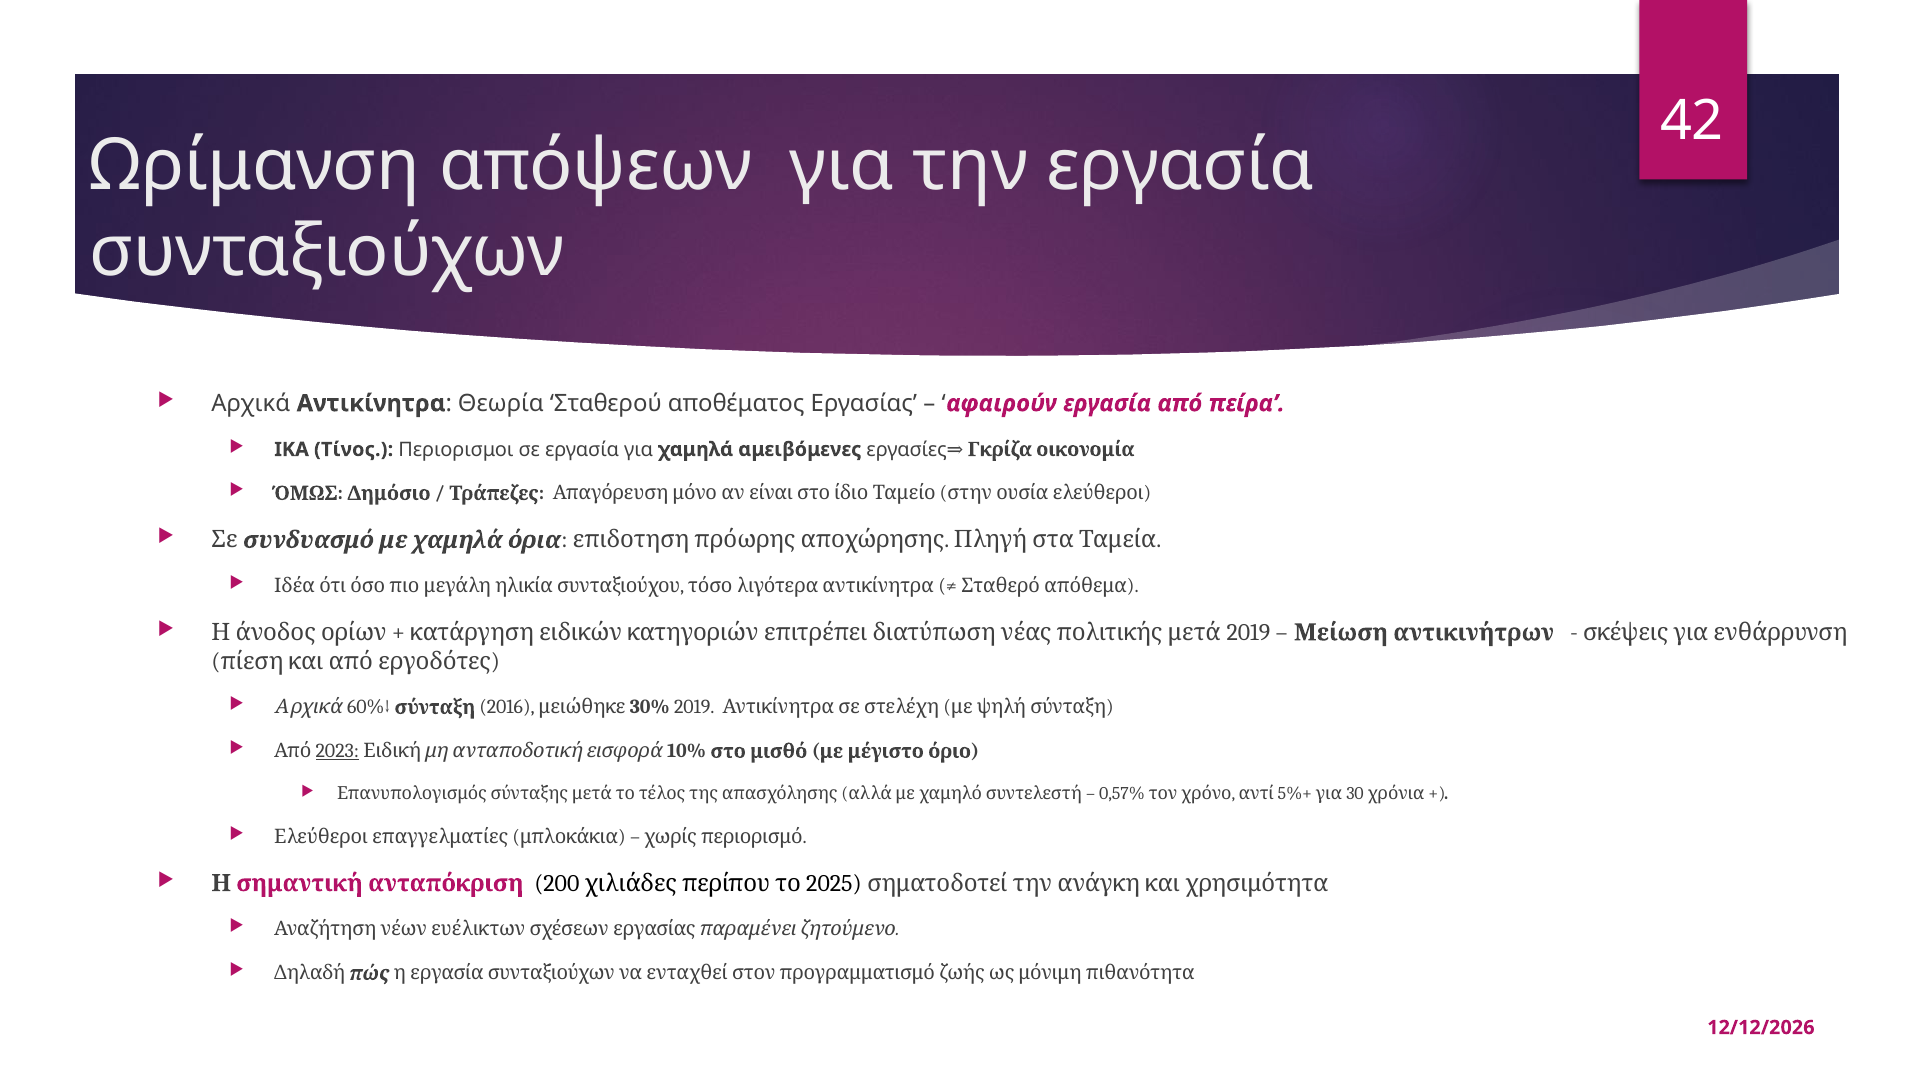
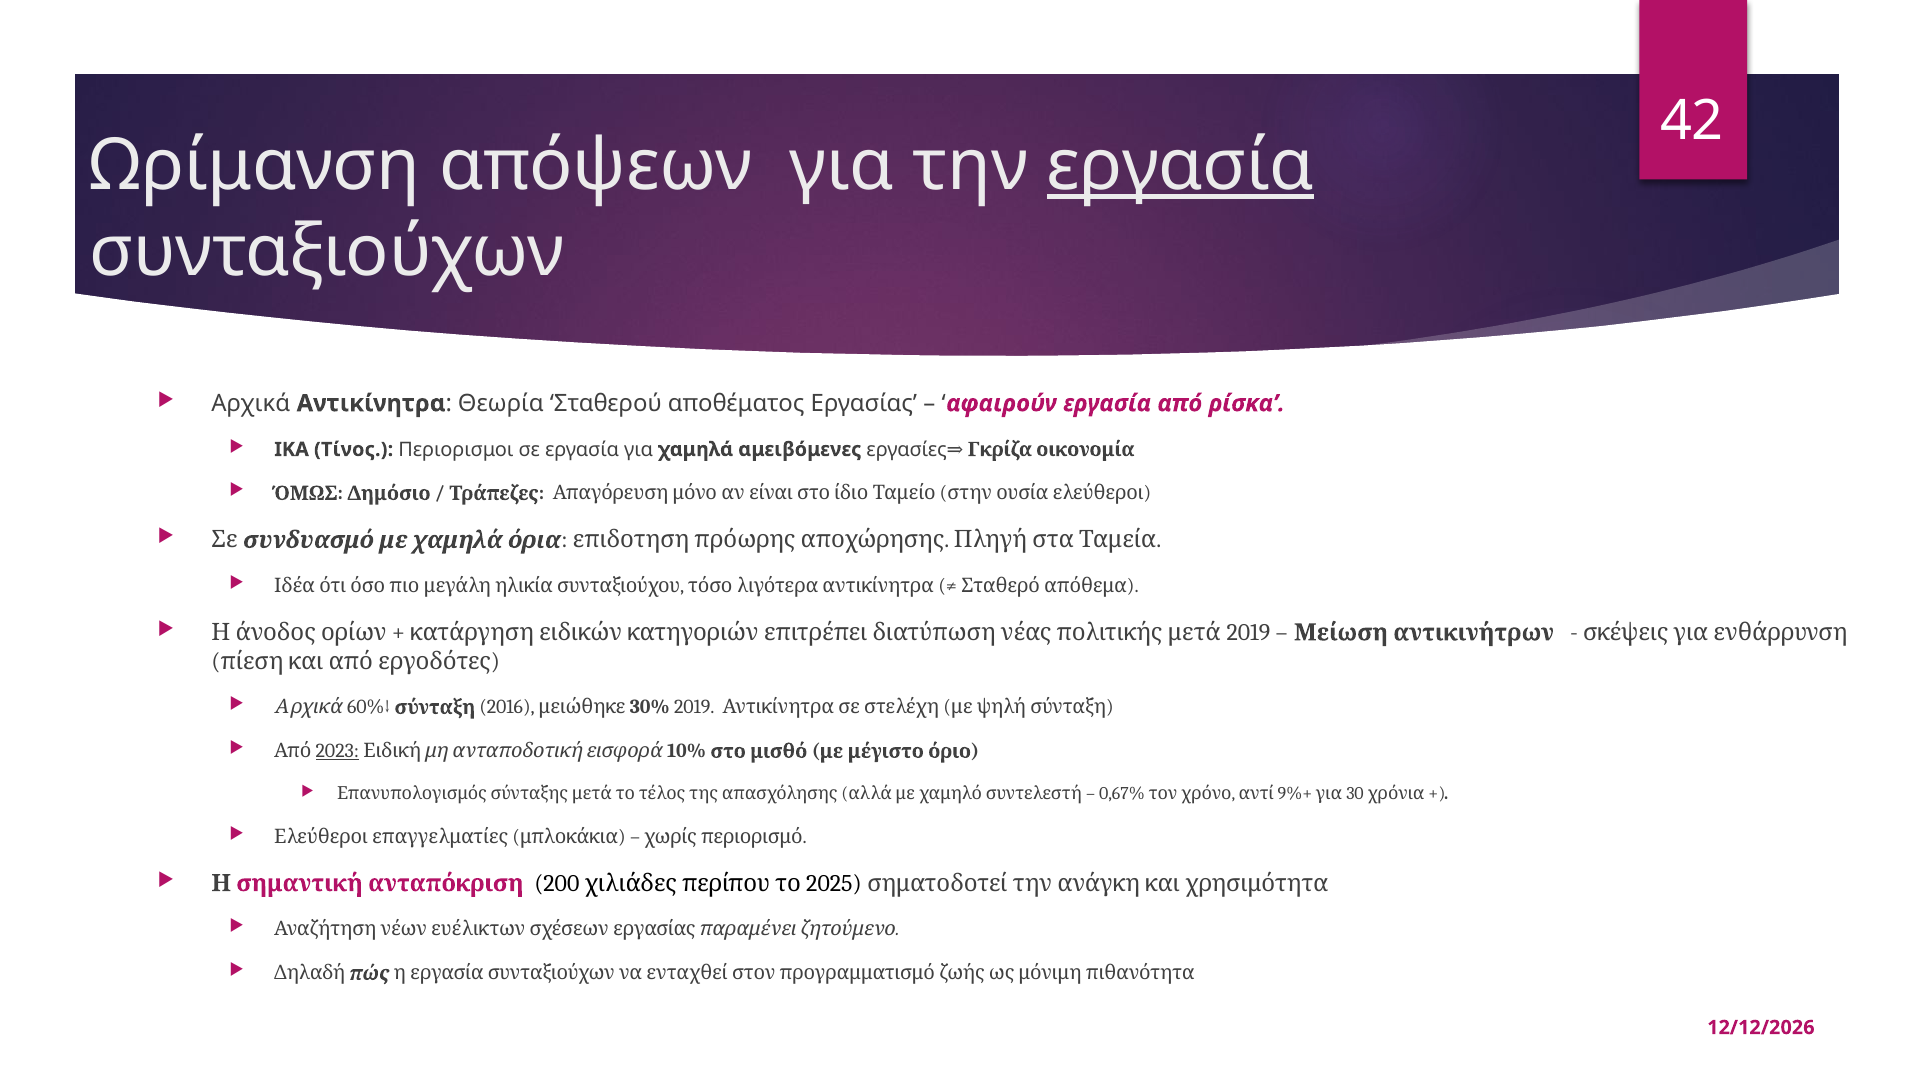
εργασία underline: none -> present (1181, 166)
πείρα: πείρα -> ρίσκα (1247, 403)
0,57%: 0,57% -> 0,67% (1122, 794)
5%+: 5%+ -> 9%+ (1295, 794)
